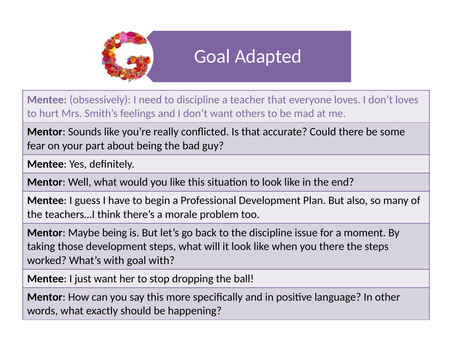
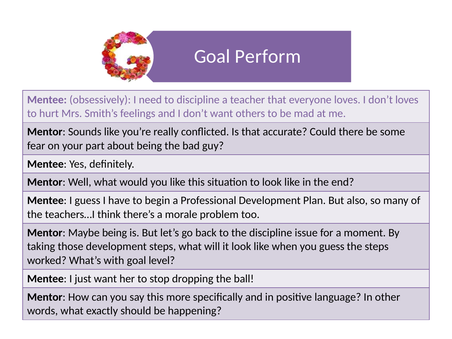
Adapted: Adapted -> Perform (268, 56)
you there: there -> guess (332, 247)
goal with: with -> level (162, 260)
